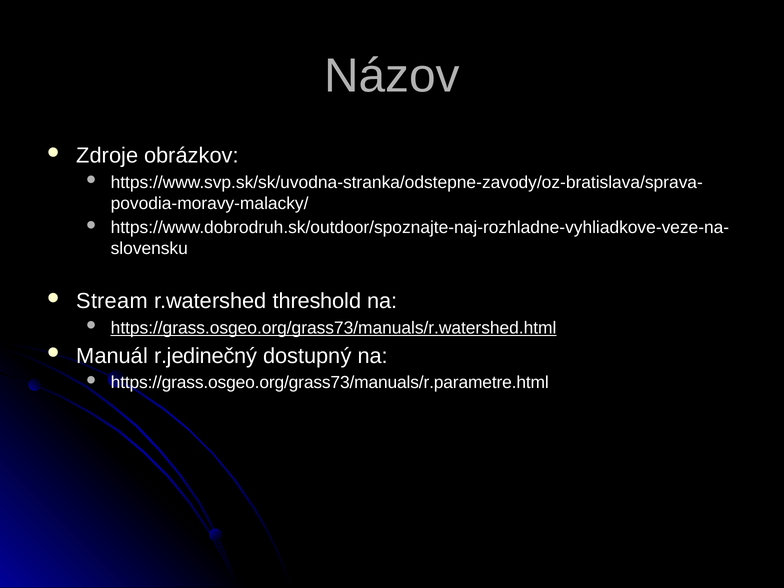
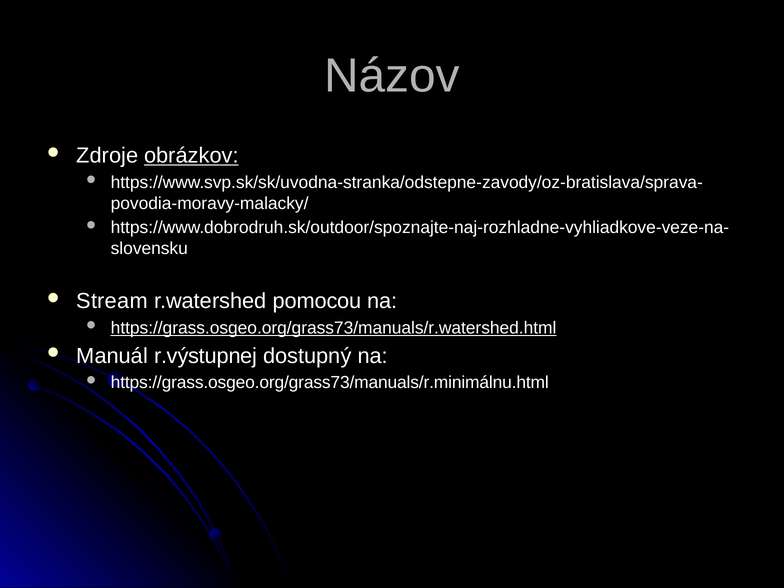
obrázkov underline: none -> present (191, 156)
threshold: threshold -> pomocou (317, 301)
r.jedinečný: r.jedinečný -> r.výstupnej (206, 356)
https://grass.osgeo.org/grass73/manuals/r.parametre.html: https://grass.osgeo.org/grass73/manuals/r.parametre.html -> https://grass.osgeo.org/grass73/manuals/r.minimálnu.html (330, 383)
